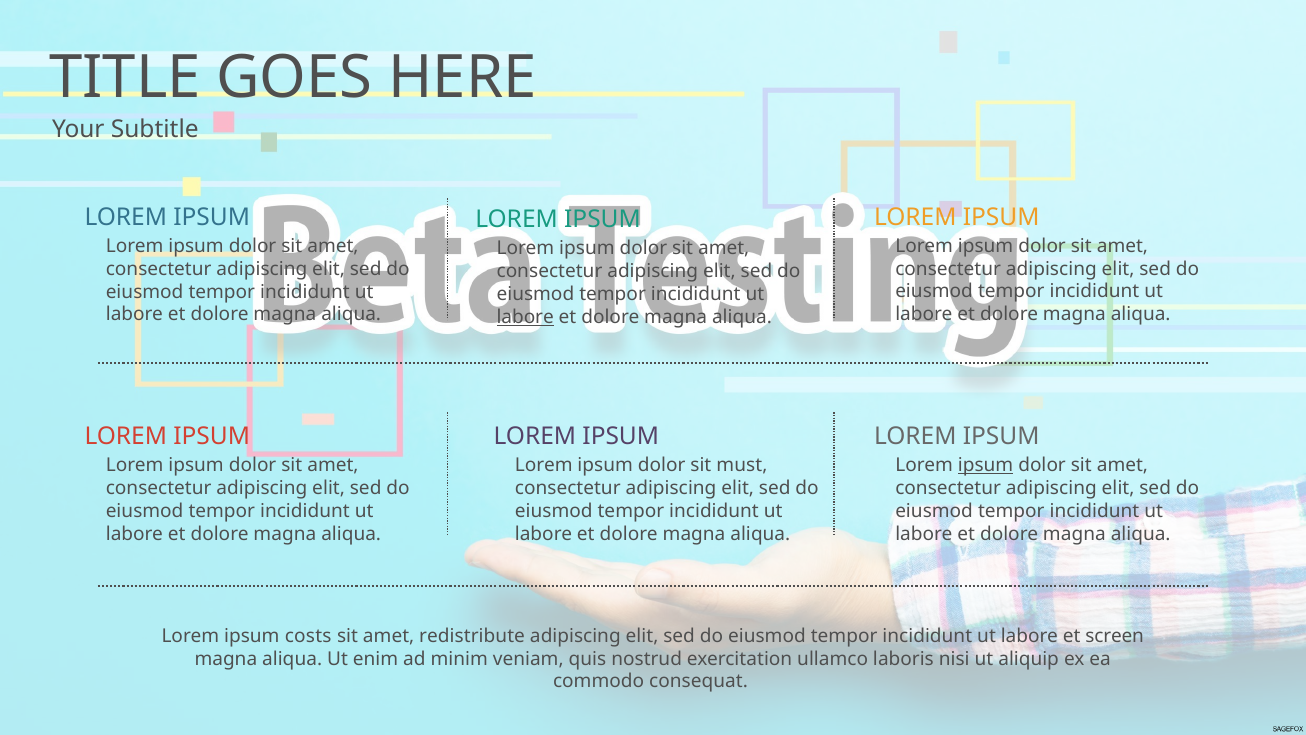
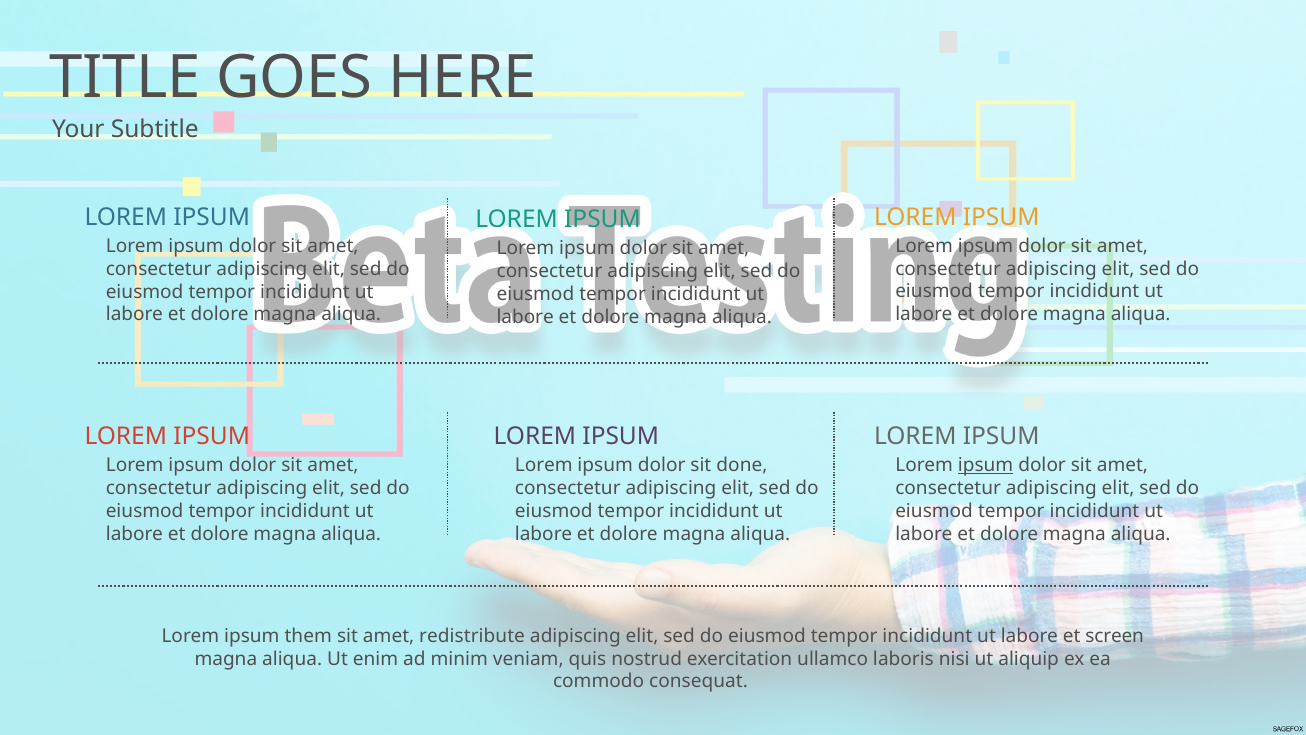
labore underline: present -> none (525, 317)
must: must -> done (742, 465)
costs: costs -> them (308, 636)
